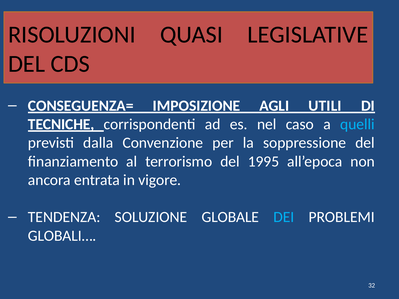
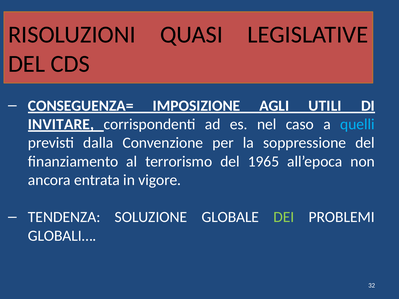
TECNICHE: TECNICHE -> INVITARE (61, 124)
1995: 1995 -> 1965 (263, 162)
DEI colour: light blue -> light green (284, 217)
